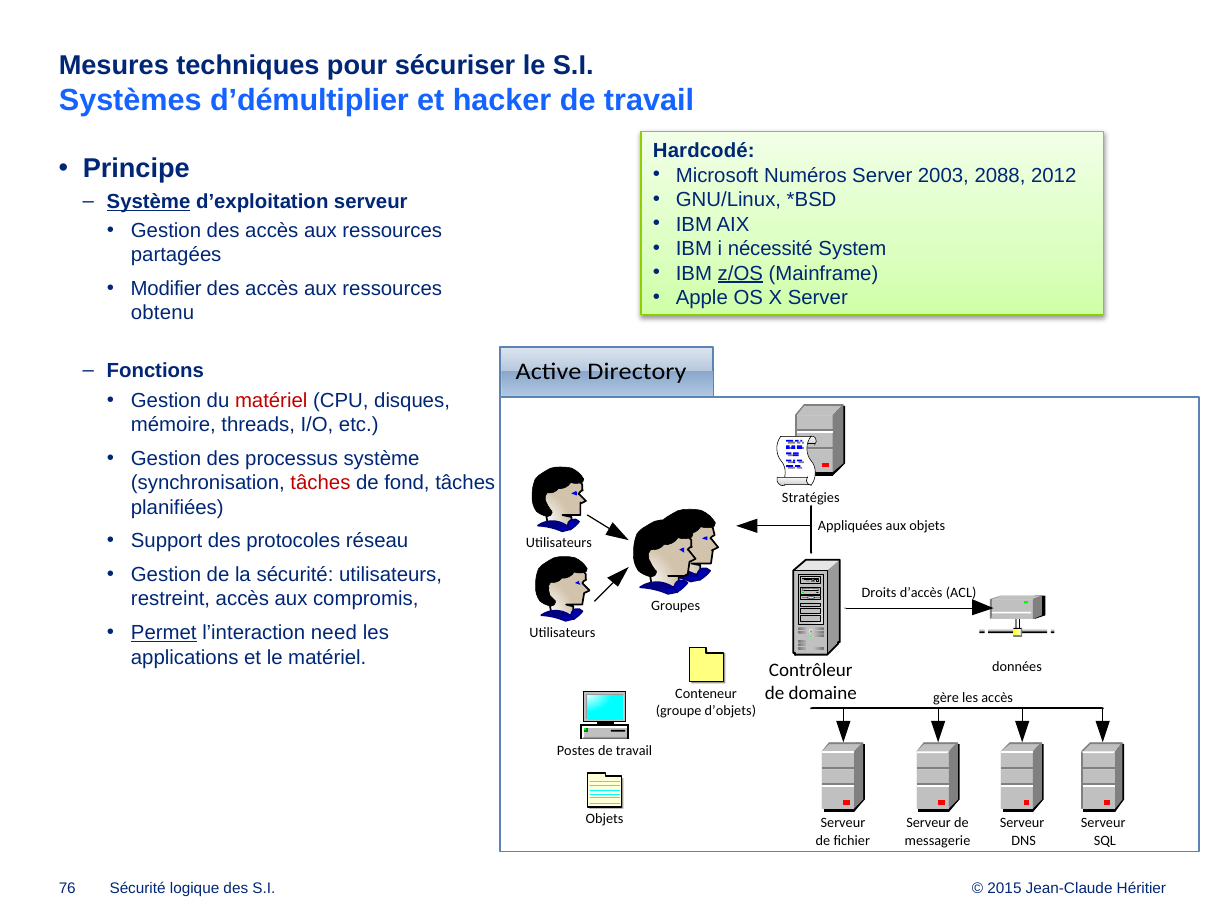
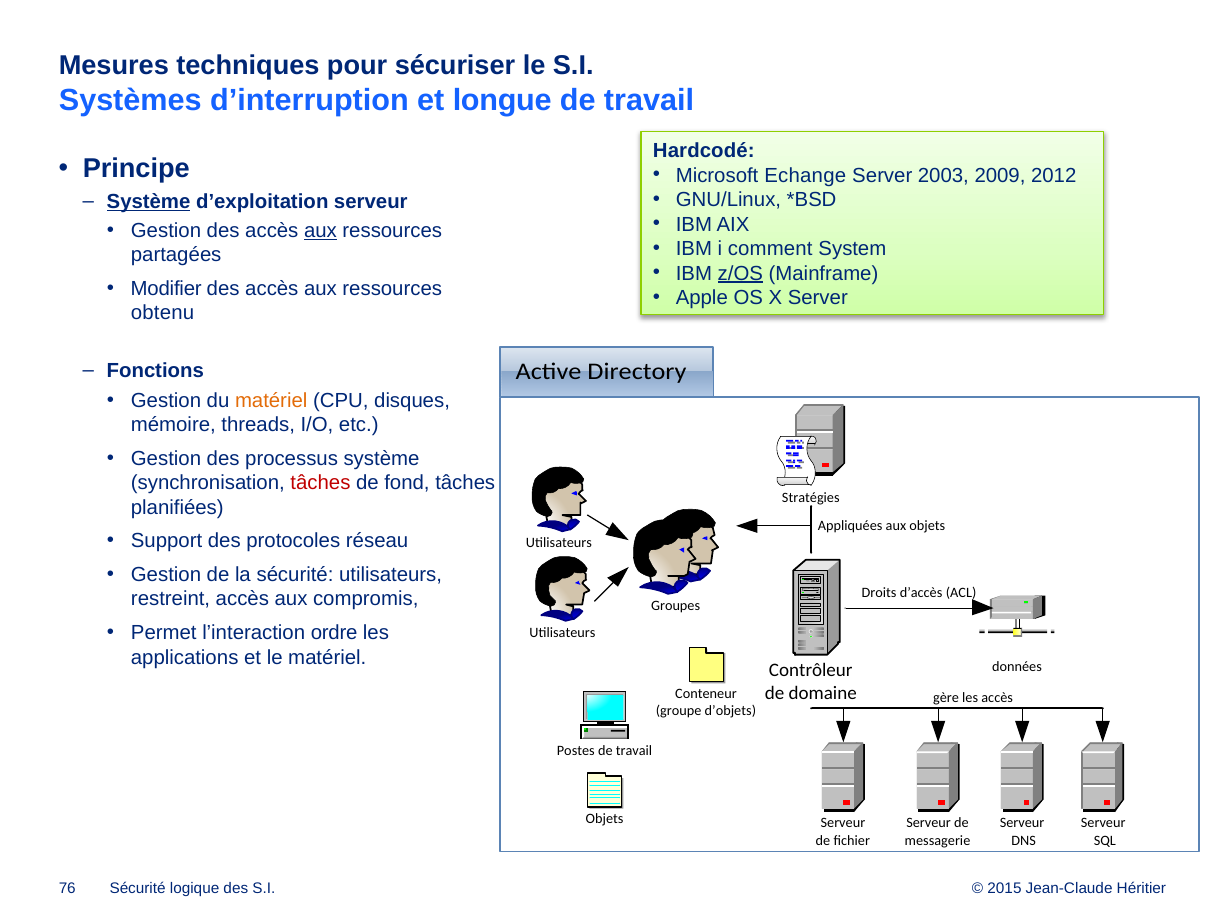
d’démultiplier: d’démultiplier -> d’interruption (309, 100)
hacker: hacker -> longue (502, 100)
Numéros: Numéros -> Echange (805, 175)
2088: 2088 -> 2009 (1000, 175)
aux underline: none -> present (320, 231)
nécessité: nécessité -> comment (770, 249)
matériel colour: red -> orange (271, 400)
Permet underline: present -> none (164, 633)
need: need -> ordre (334, 633)
